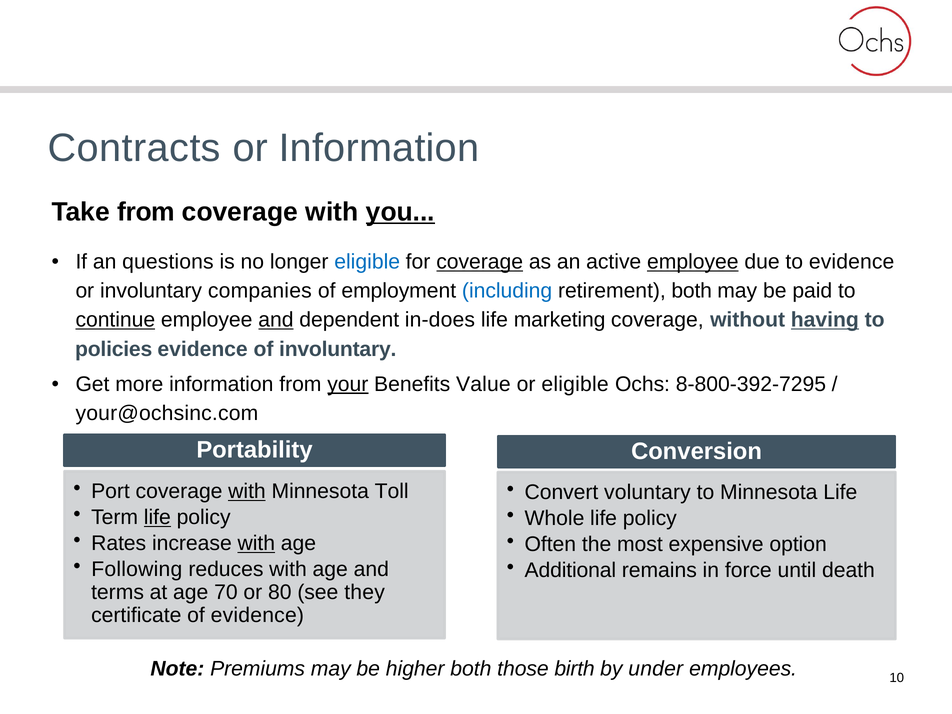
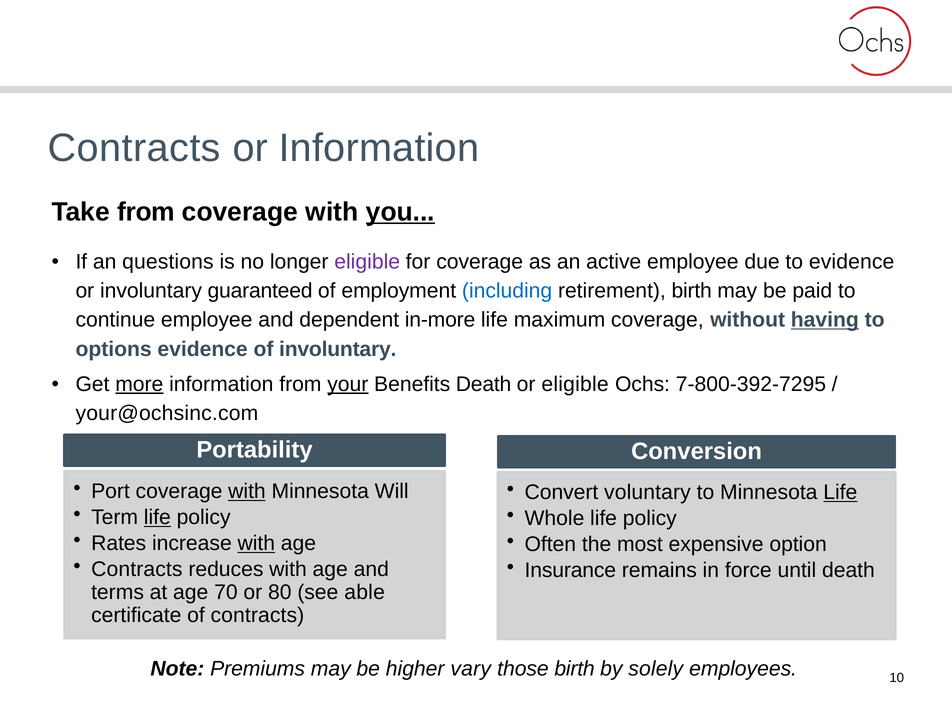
eligible colour: blue -> purple (367, 262)
coverage underline: present -> none (480, 262)
employee underline: present -> none (693, 262)
companies: companies -> guaranteed (260, 291)
retirement both: both -> birth (692, 291)
continue underline: present -> none (115, 320)
and underline: present -> none (276, 320)
in-does: in-does -> in-more (440, 320)
marketing: marketing -> maximum (560, 320)
policies: policies -> options (114, 349)
more underline: none -> present (139, 384)
Benefits Value: Value -> Death (484, 384)
8-800-392-7295: 8-800-392-7295 -> 7-800-392-7295 (751, 384)
Toll: Toll -> Will (392, 491)
Life underline: none -> present (840, 492)
Following: Following -> Contracts (137, 569)
Additional: Additional -> Insurance (570, 570)
they: they -> able (365, 592)
of evidence: evidence -> contracts (257, 615)
higher both: both -> vary (471, 669)
under: under -> solely (656, 669)
